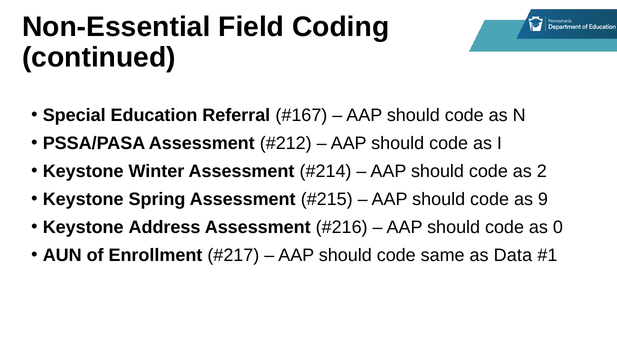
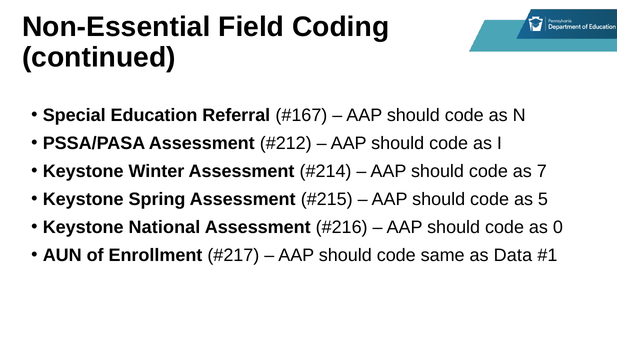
2: 2 -> 7 (542, 171)
9: 9 -> 5 (543, 199)
Address: Address -> National (164, 228)
